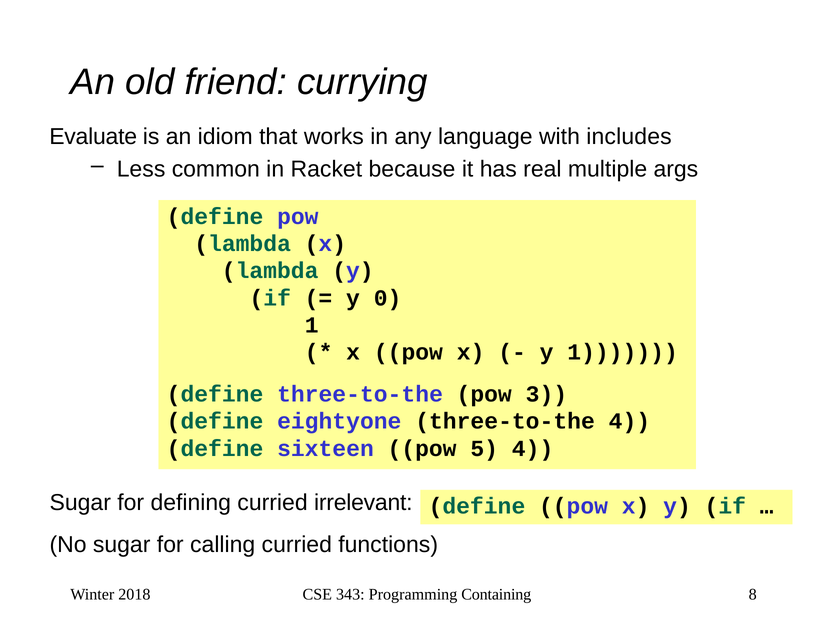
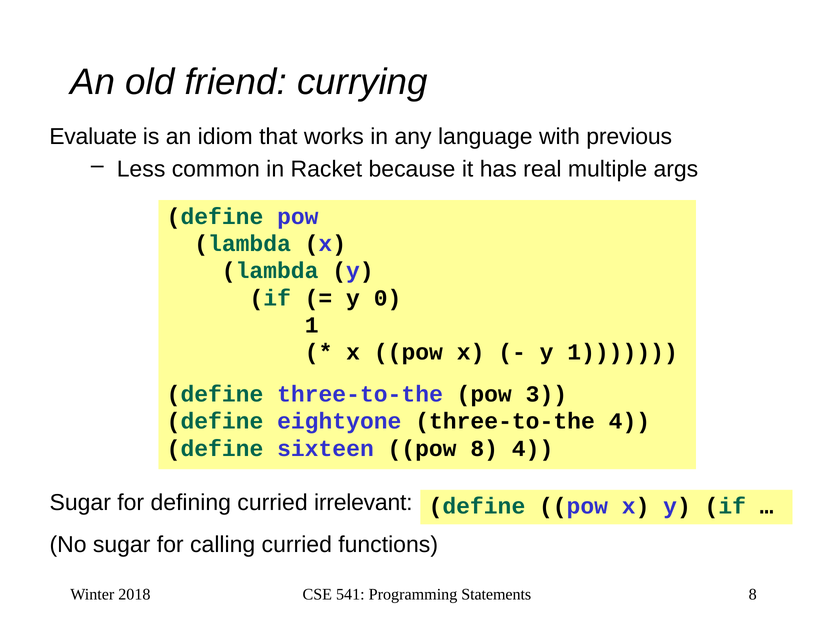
includes: includes -> previous (629, 137)
pow 5: 5 -> 8 (484, 448)
343: 343 -> 541 (350, 594)
Containing: Containing -> Statements (496, 594)
